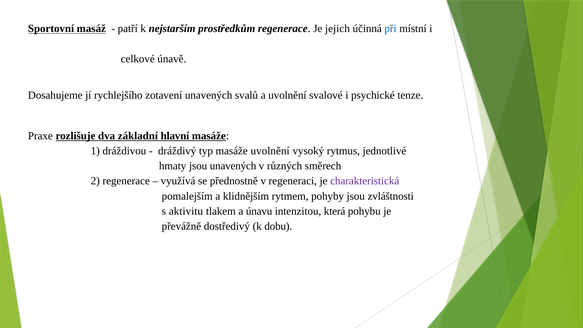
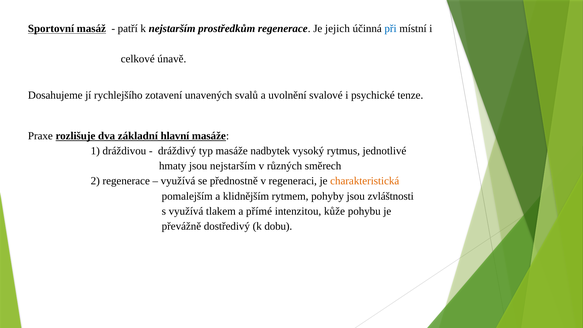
masáže uvolnění: uvolnění -> nadbytek (270, 151)
jsou unavených: unavených -> nejstarším (233, 166)
charakteristická colour: purple -> orange (365, 181)
s aktivitu: aktivitu -> využívá (186, 211)
únavu: únavu -> přímé (259, 211)
která: která -> kůže (334, 211)
